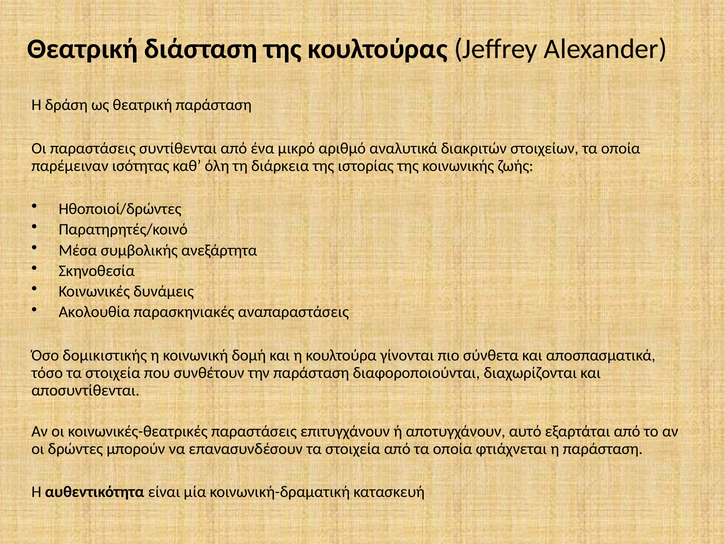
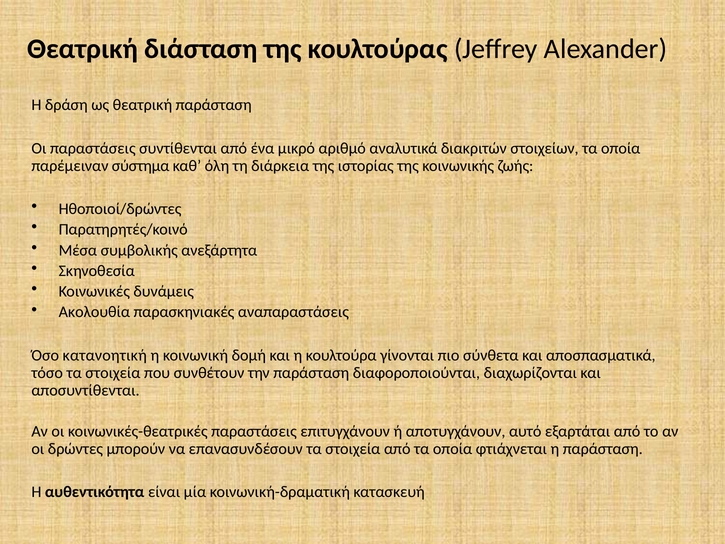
ισότητας: ισότητας -> σύστημα (141, 166)
δομικιστικής: δομικιστικής -> κατανοητική (105, 355)
